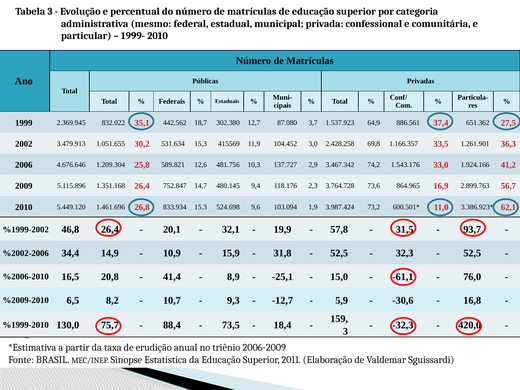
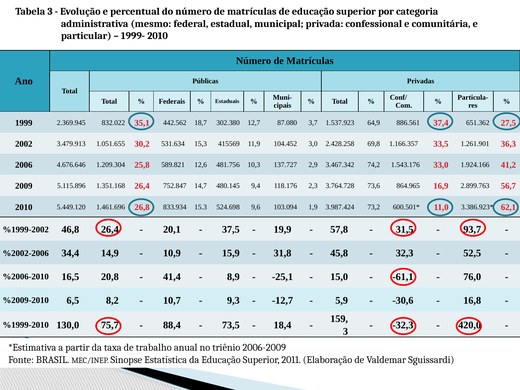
32,1: 32,1 -> 37,5 (231, 230)
52,5: 52,5 -> 45,8 (339, 253)
erudição: erudição -> trabalho (154, 348)
